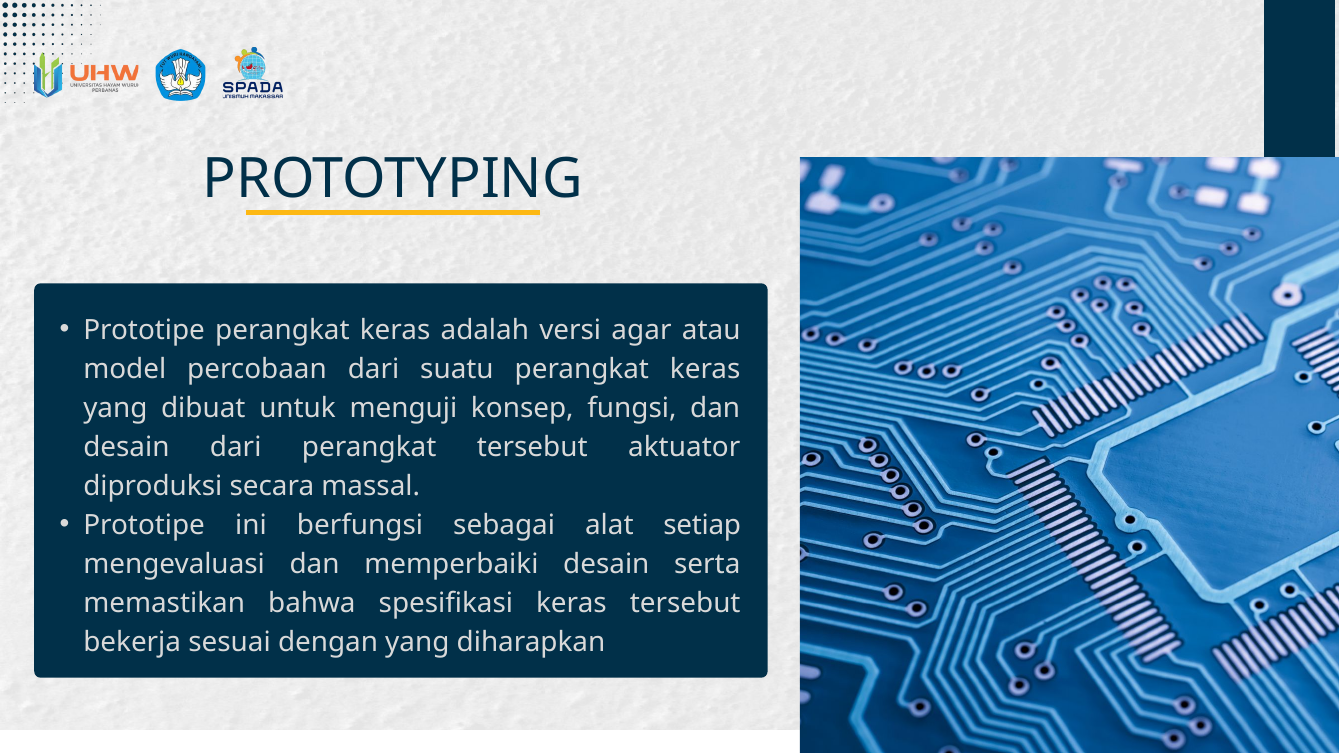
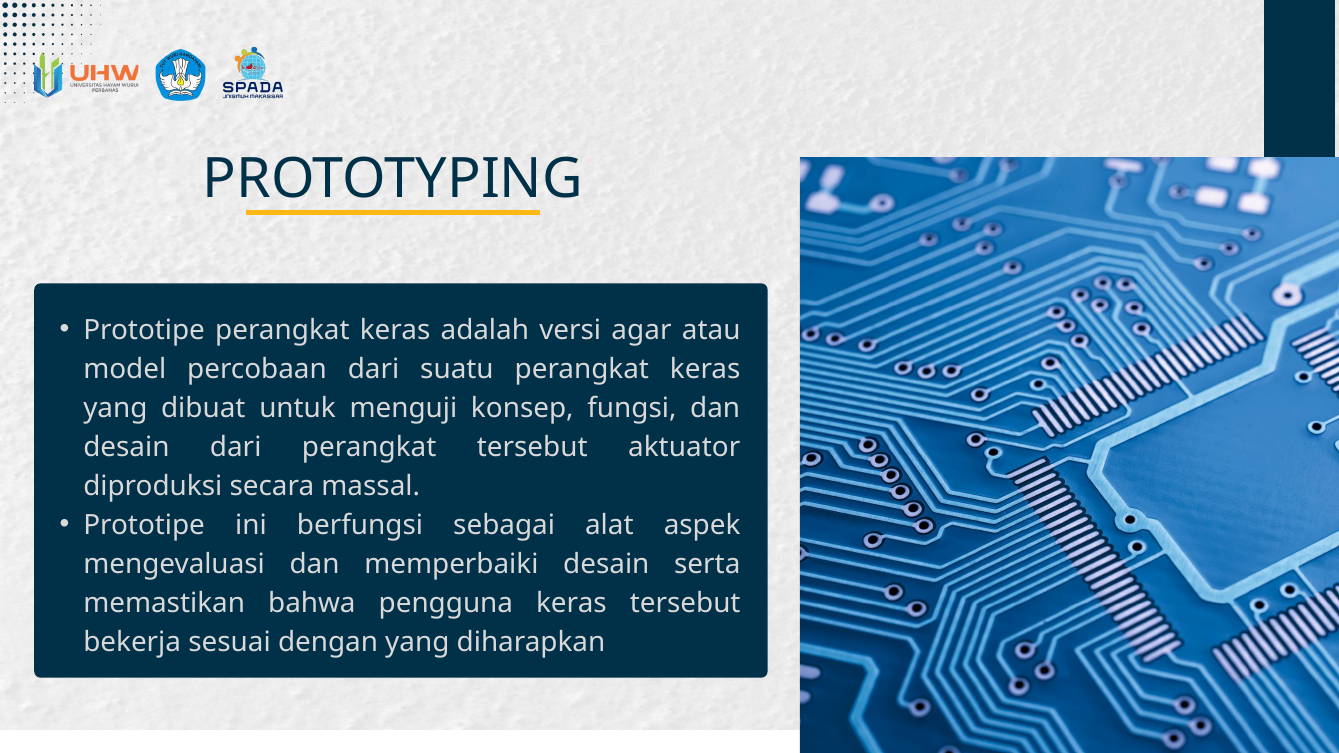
setiap: setiap -> aspek (702, 525)
spesifikasi: spesifikasi -> pengguna (446, 603)
